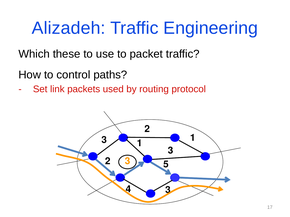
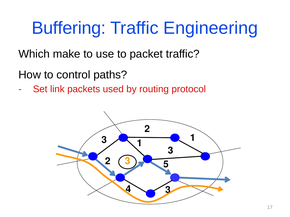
Alizadeh: Alizadeh -> Buffering (69, 28)
these: these -> make (67, 54)
